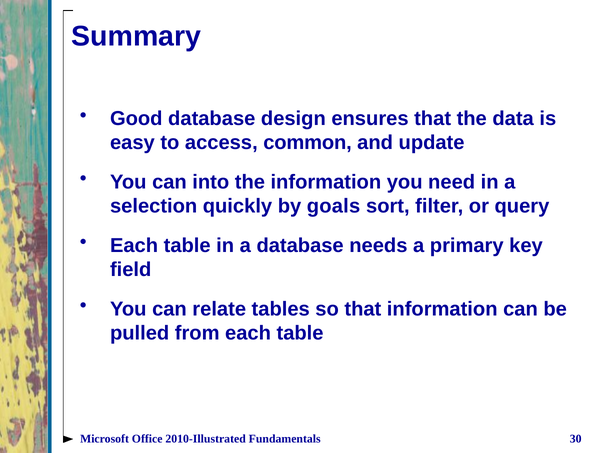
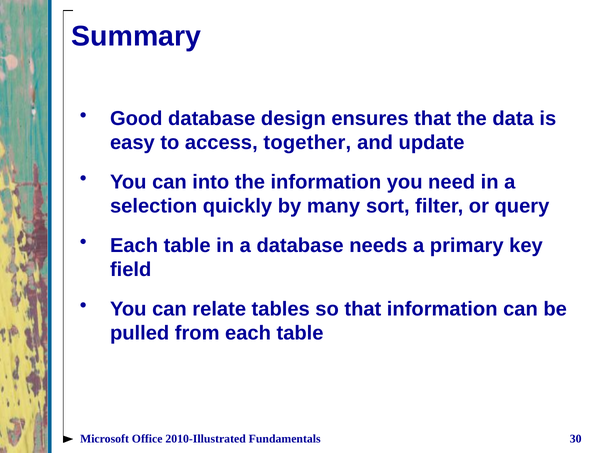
common: common -> together (307, 143)
goals: goals -> many (334, 206)
